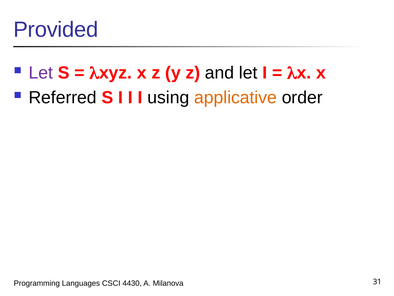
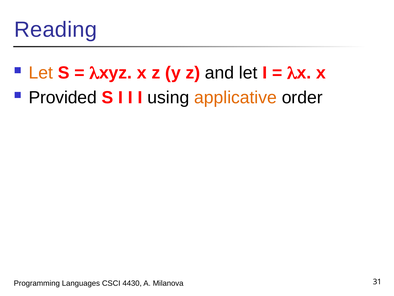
Provided: Provided -> Reading (56, 30)
Let colour: purple -> orange (41, 73)
Referred: Referred -> Provided (63, 97)
